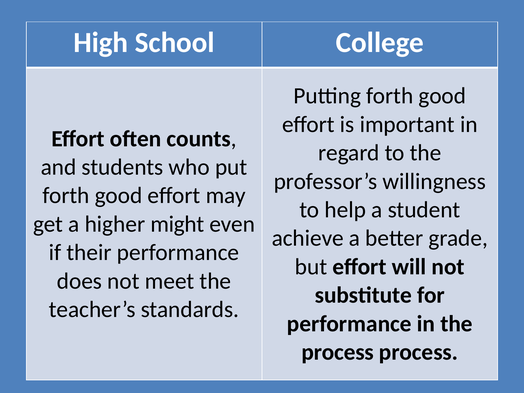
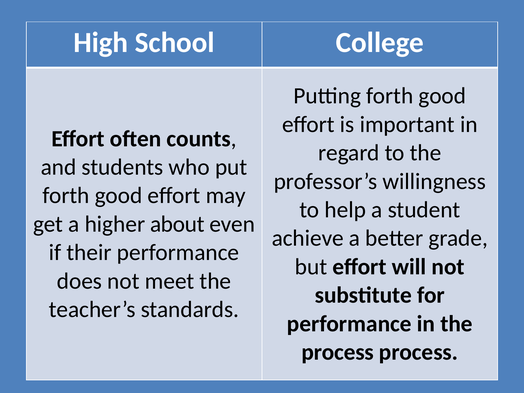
might: might -> about (177, 224)
